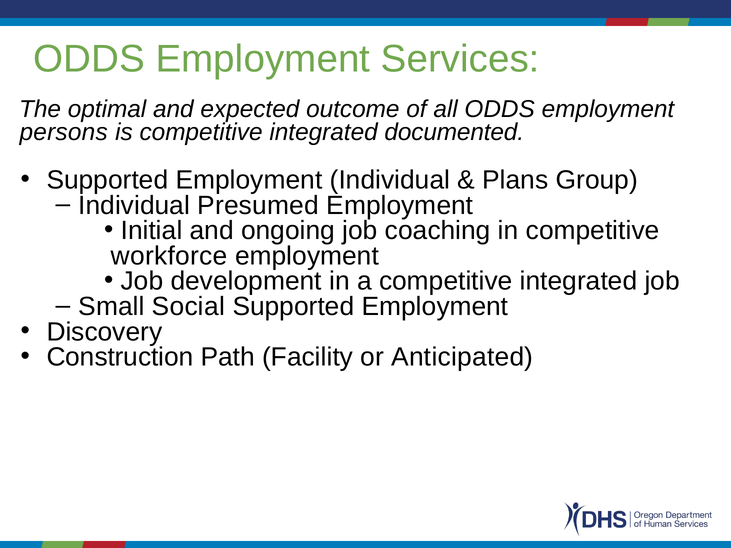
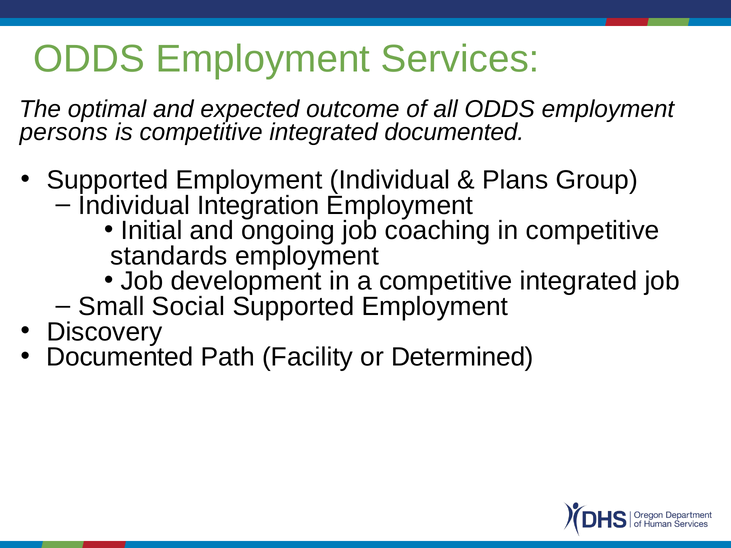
Presumed: Presumed -> Integration (258, 205)
workforce: workforce -> standards (169, 256)
Construction: Construction -> Documented (120, 357)
Anticipated: Anticipated -> Determined (462, 357)
